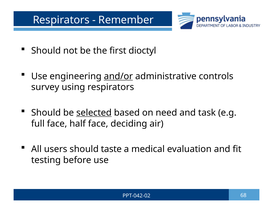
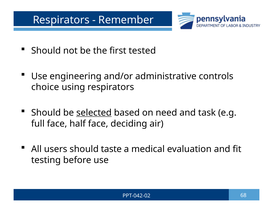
dioctyl: dioctyl -> tested (142, 51)
and/or underline: present -> none (118, 76)
survey: survey -> choice (45, 87)
